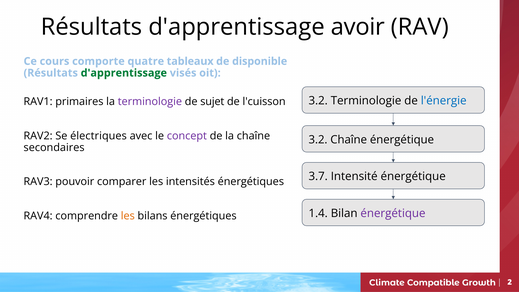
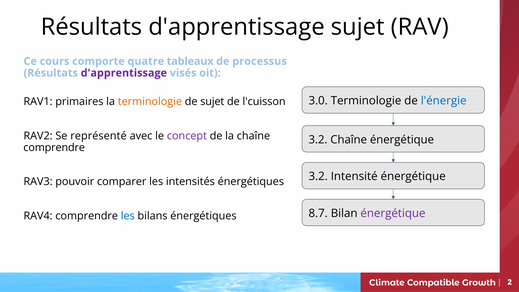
d'apprentissage avoir: avoir -> sujet (358, 27)
disponible: disponible -> processus (260, 61)
d'apprentissage colour: green -> purple (124, 73)
3.2: 3.2 -> 3.0 (318, 101)
terminologie colour: purple -> orange (150, 102)
électriques: électriques -> représenté (99, 136)
secondaires: secondaires -> comprendre (54, 148)
3.7: 3.7 -> 3.2 (318, 176)
1.4: 1.4 -> 8.7 (318, 213)
les colour: orange -> blue (128, 216)
